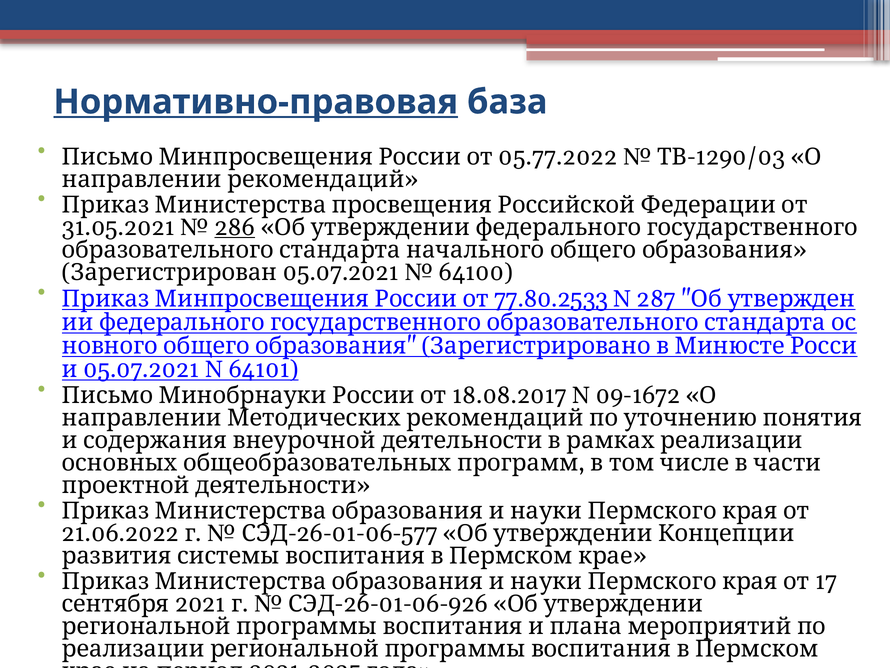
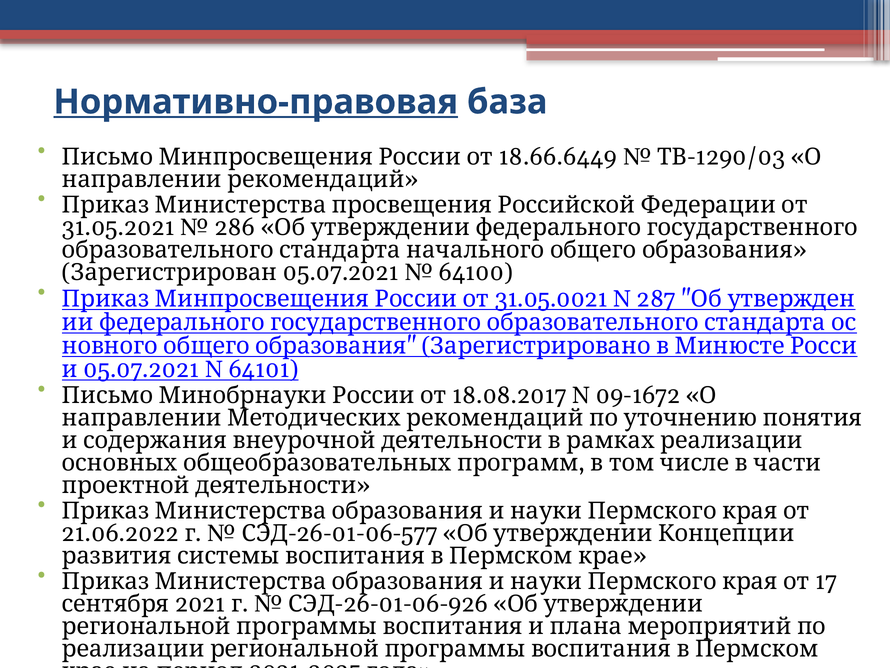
05.77.2022: 05.77.2022 -> 18.66.6449 (558, 157)
286 underline: present -> none (235, 227)
77.80.2533: 77.80.2533 -> 31.05.0021 (551, 299)
